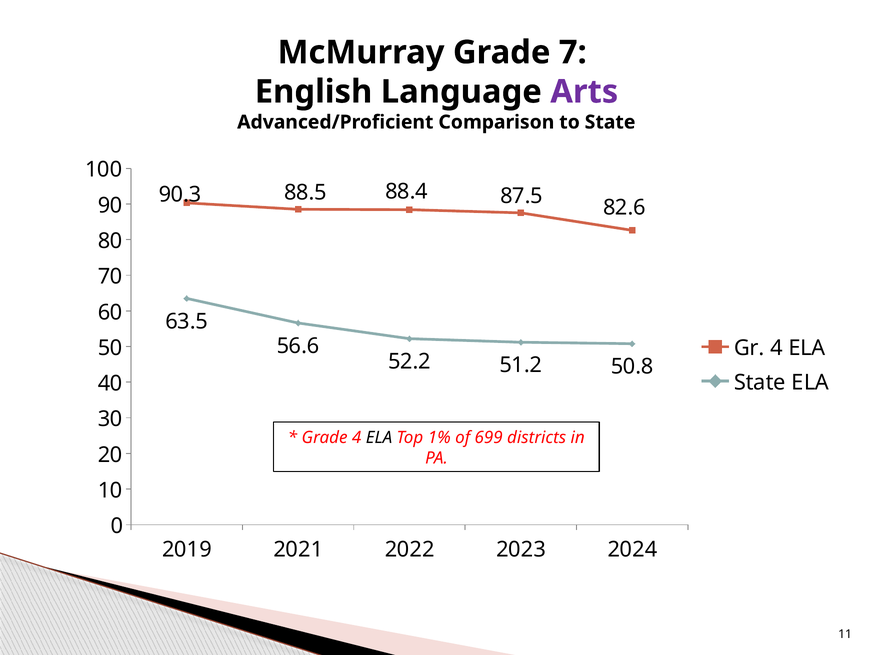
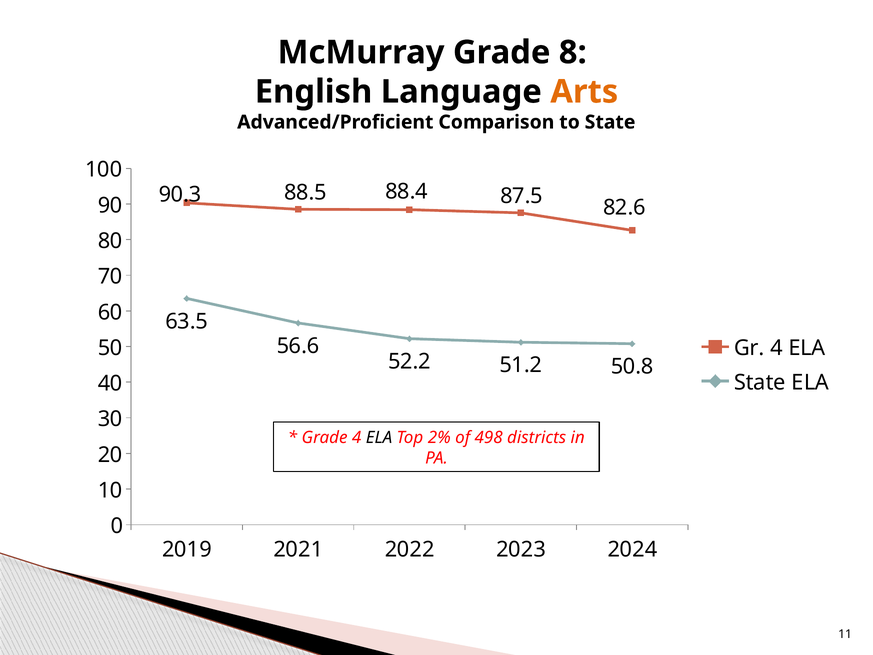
7: 7 -> 8 (573, 52)
Arts colour: purple -> orange (584, 92)
1%: 1% -> 2% (439, 438)
699: 699 -> 498 (489, 438)
